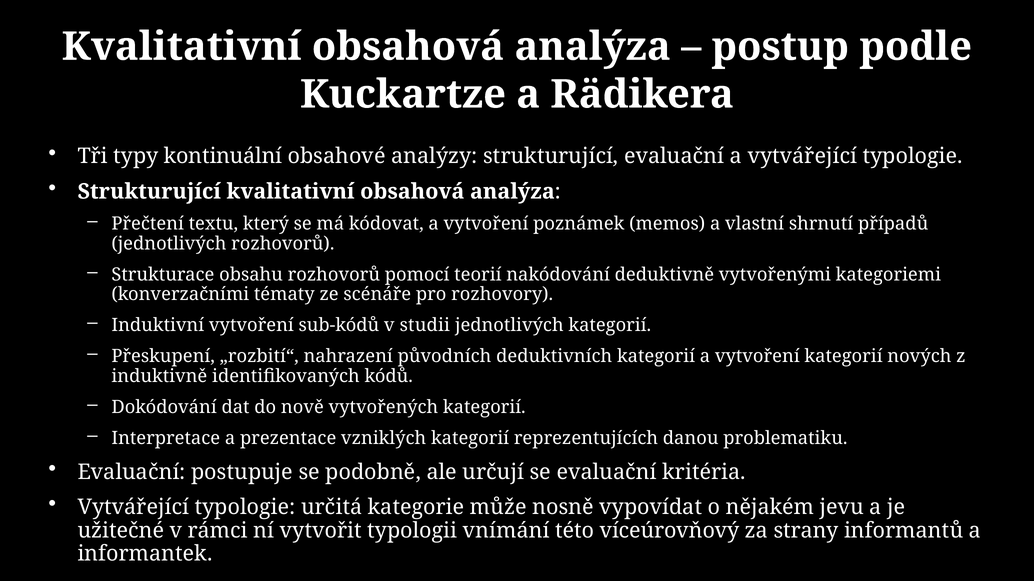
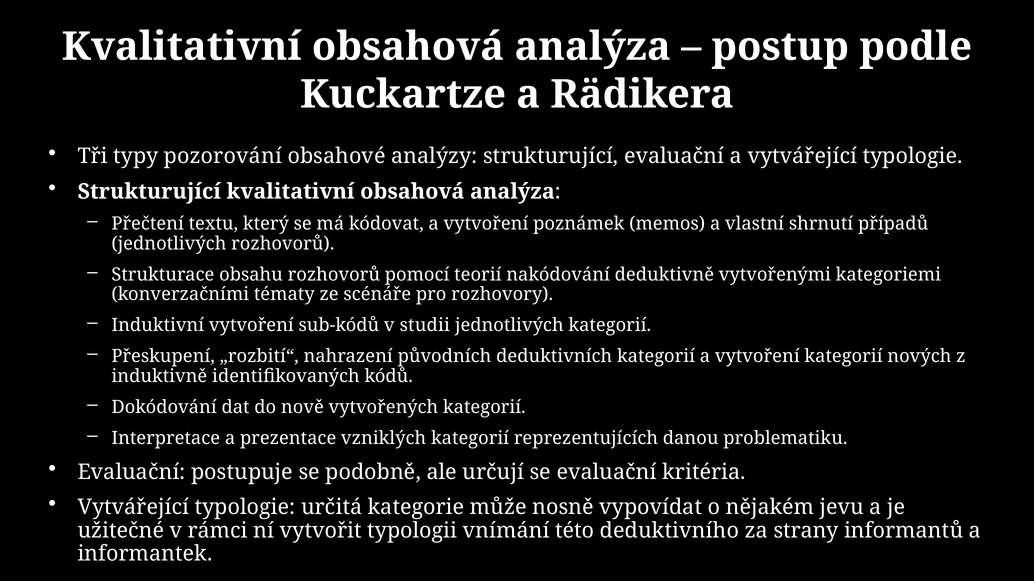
kontinuální: kontinuální -> pozorování (223, 156)
víceúrovňový: víceúrovňový -> deduktivního (669, 531)
